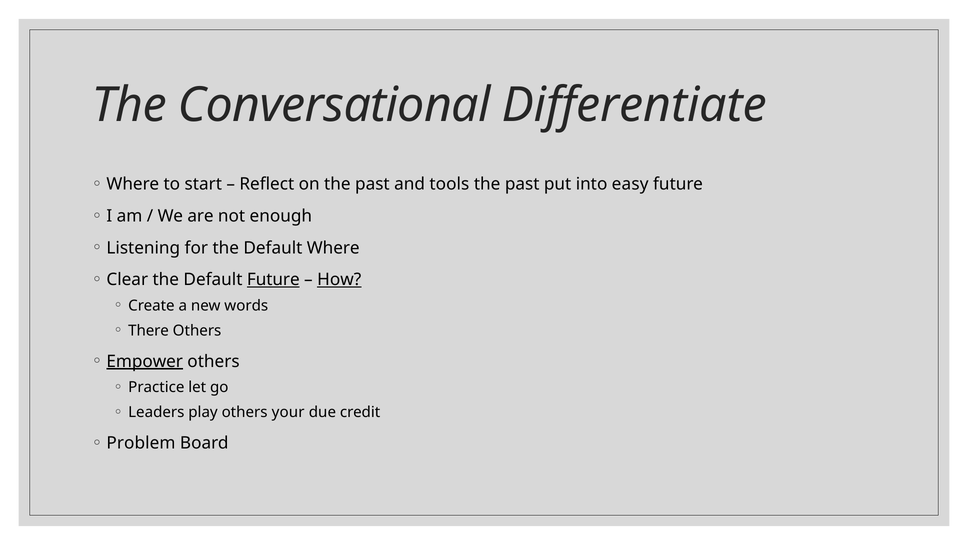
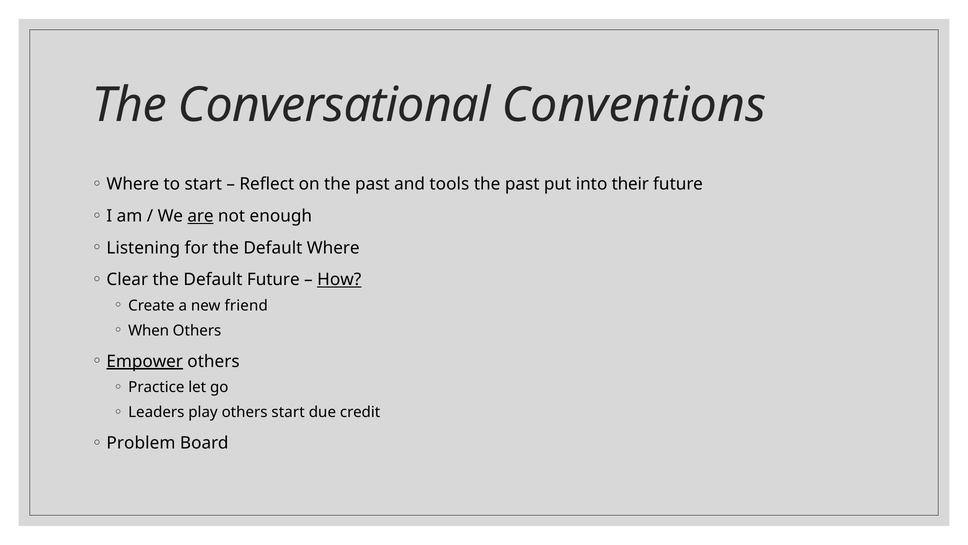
Differentiate: Differentiate -> Conventions (634, 105)
easy: easy -> their (630, 184)
are underline: none -> present (201, 216)
Future underline: present -> none (273, 279)
words: words -> friend (246, 305)
There: There -> When (149, 330)
others your: your -> start (288, 412)
